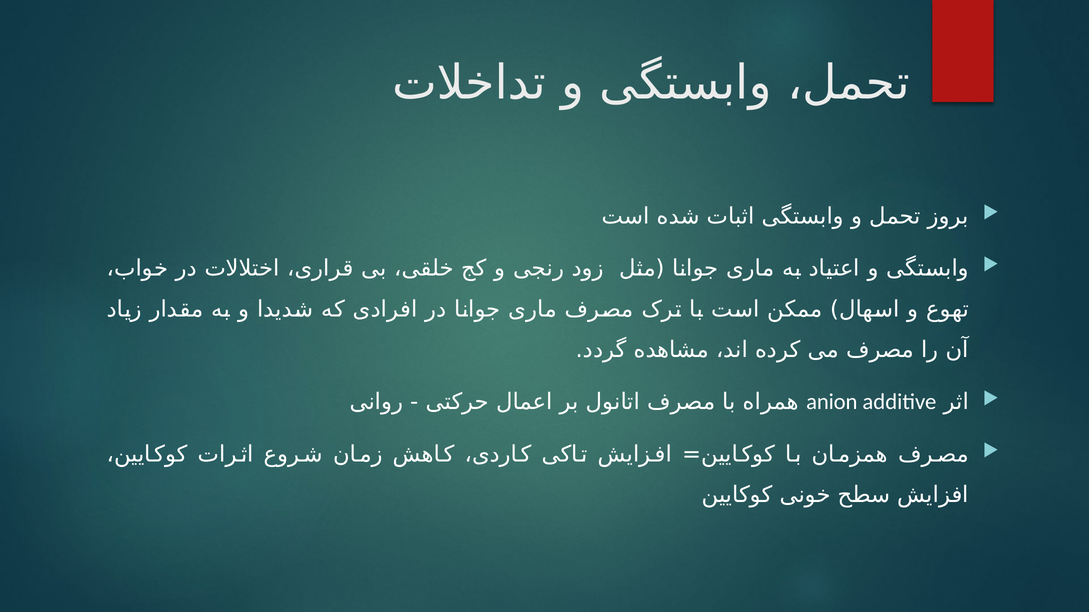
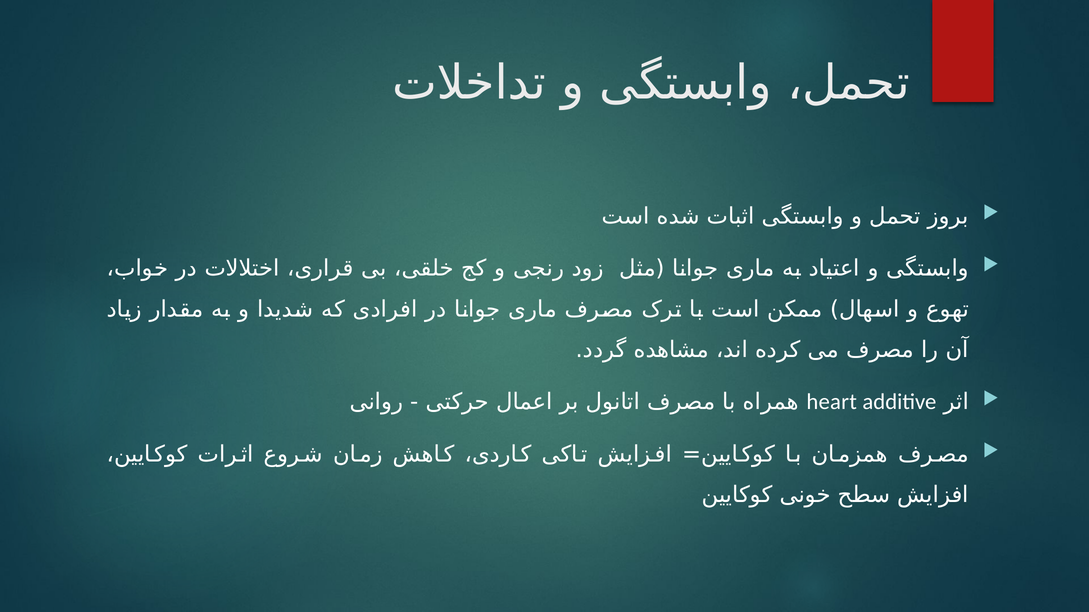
anion: anion -> heart (832, 402)
